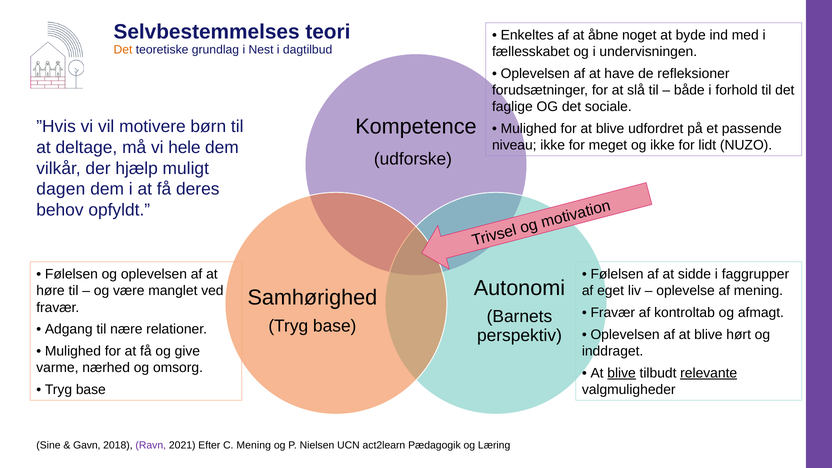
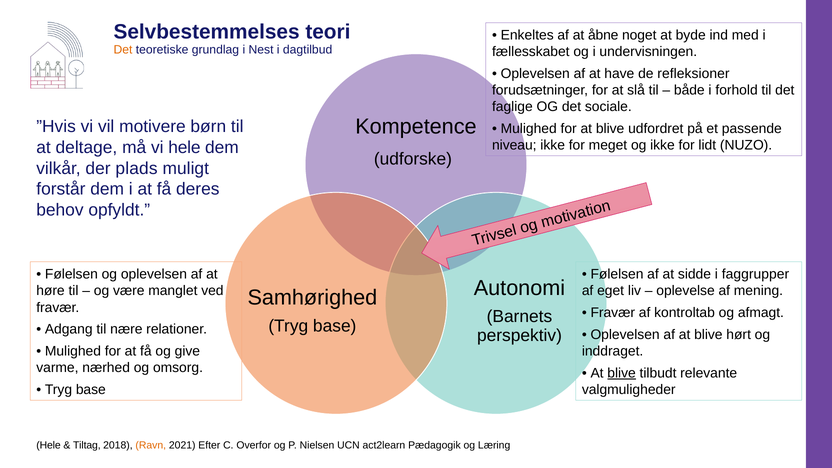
hjælp: hjælp -> plads (137, 168)
dagen: dagen -> forstår (61, 189)
relevante underline: present -> none (709, 373)
Sine: Sine -> Hele (48, 445)
Gavn: Gavn -> Tiltag (87, 445)
Ravn colour: purple -> orange (151, 445)
C Mening: Mening -> Overfor (254, 445)
